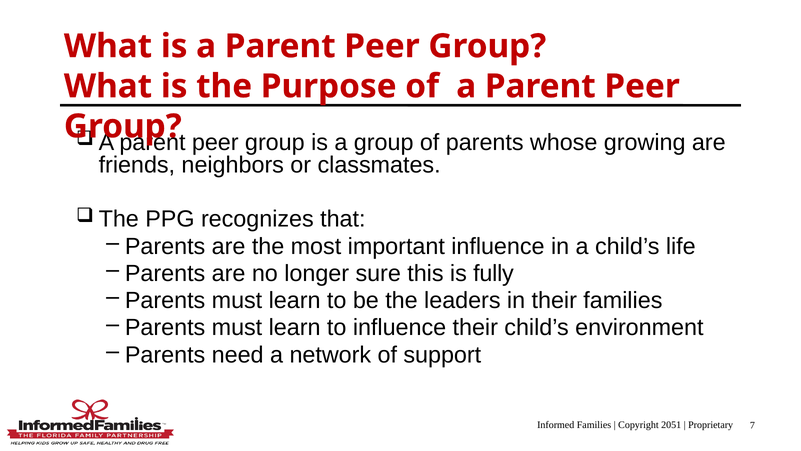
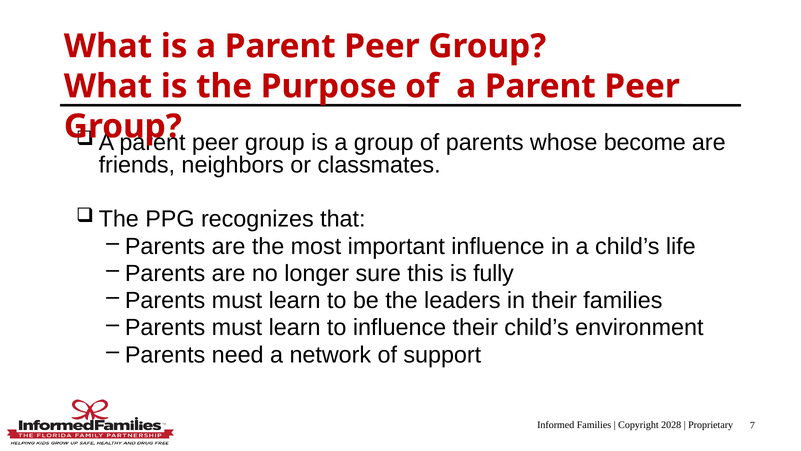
growing: growing -> become (645, 142)
2051: 2051 -> 2028 (671, 424)
